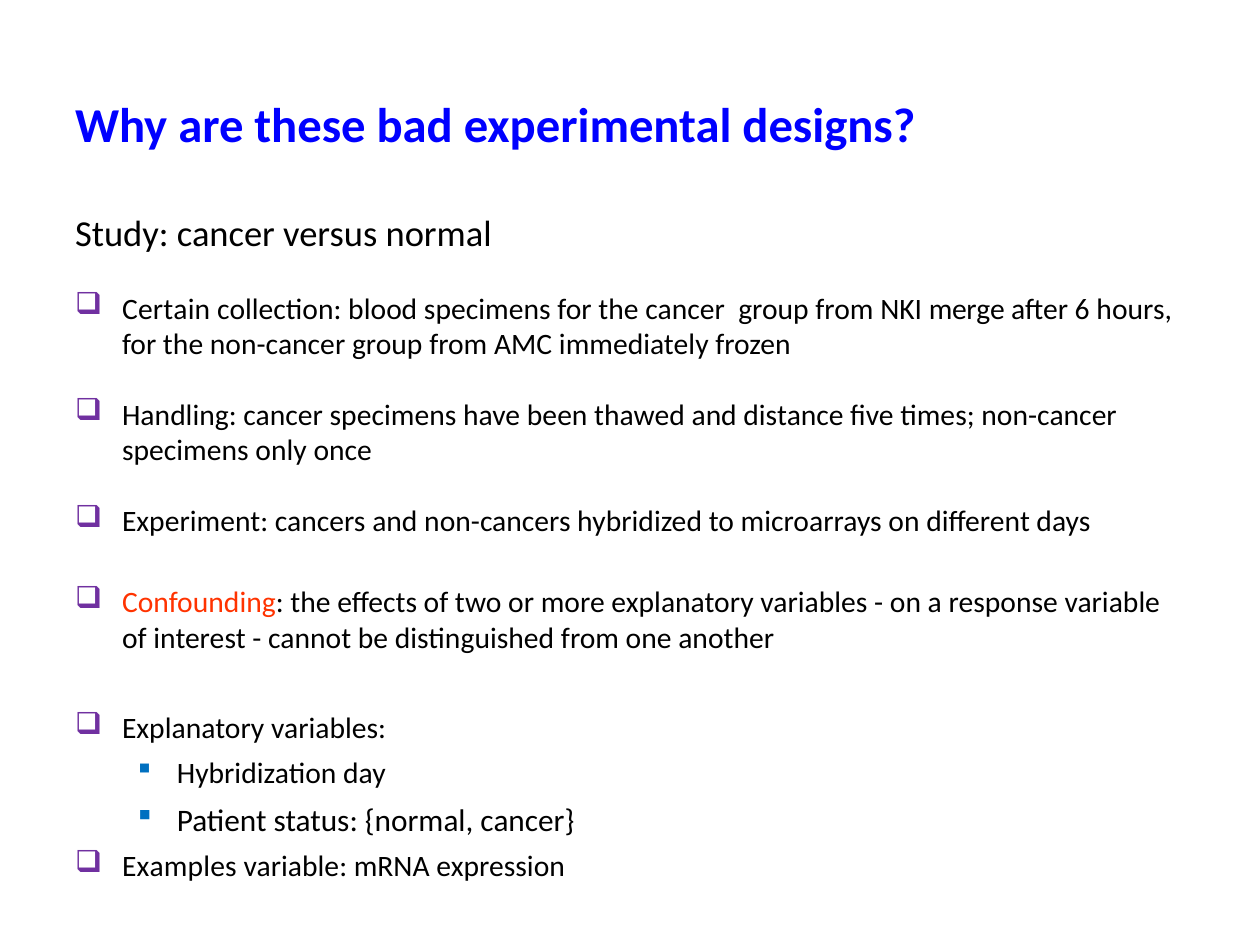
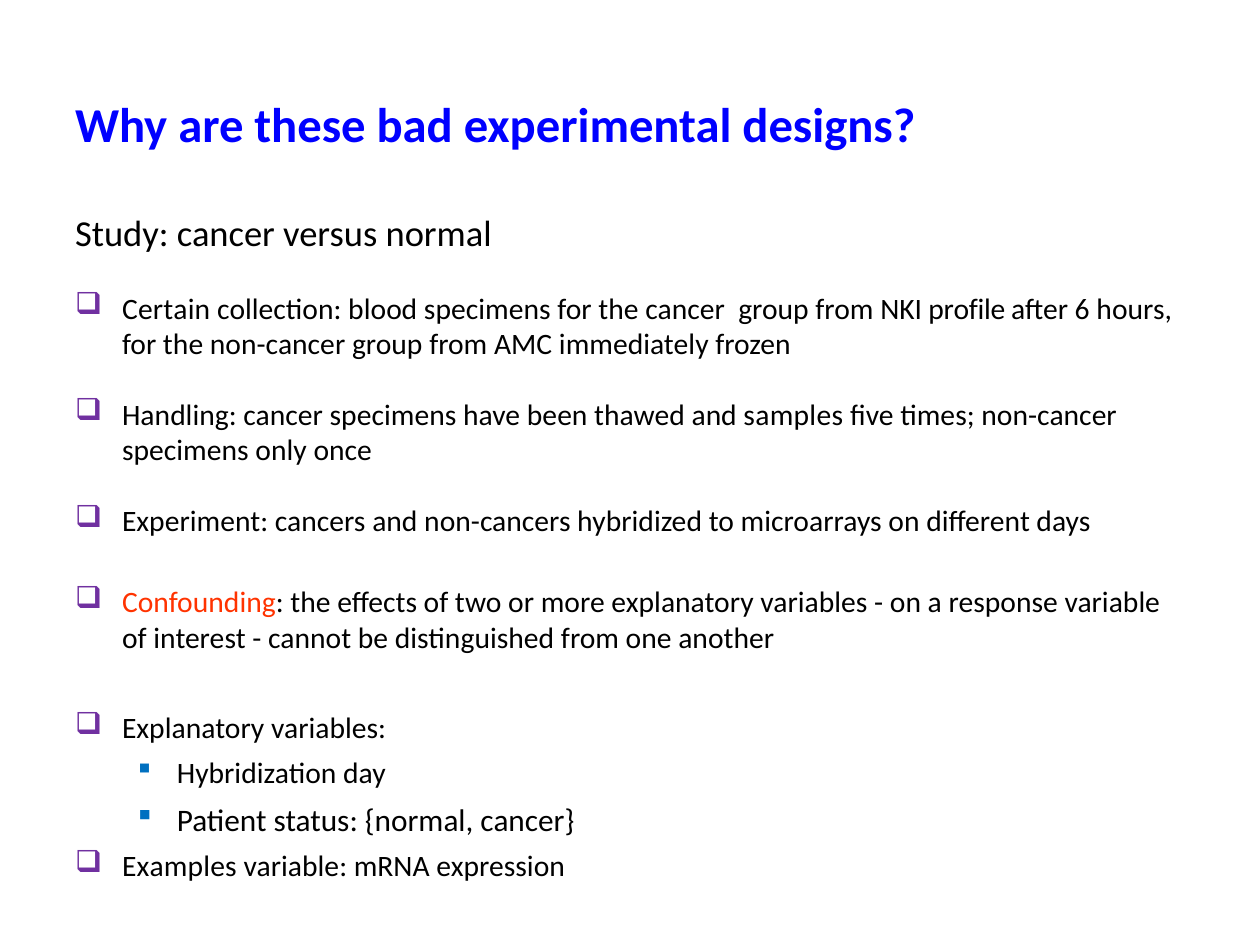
merge: merge -> profile (967, 309)
distance: distance -> samples (793, 416)
